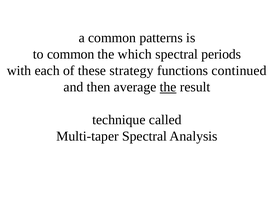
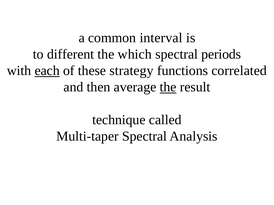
patterns: patterns -> interval (161, 38)
to common: common -> different (71, 54)
each underline: none -> present (47, 71)
continued: continued -> correlated (239, 71)
